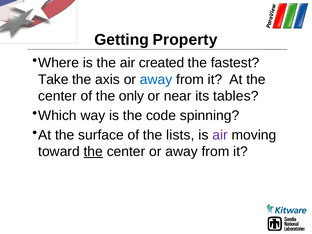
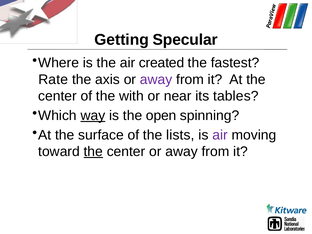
Property: Property -> Specular (185, 40)
Take: Take -> Rate (53, 79)
away colour: blue -> purple (156, 79)
only: only -> with (131, 96)
way underline: none -> present (93, 116)
code: code -> open (161, 116)
